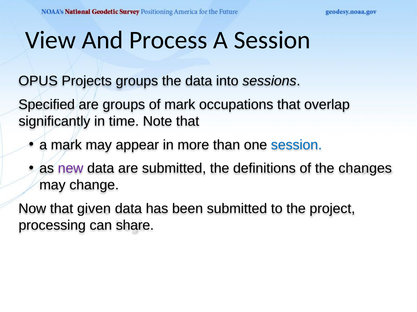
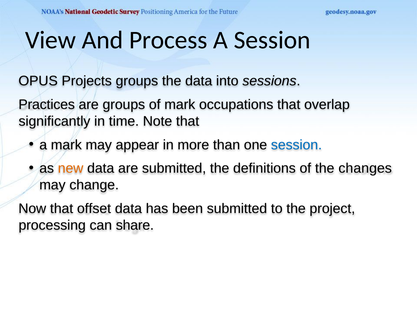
Specified: Specified -> Practices (47, 105)
new colour: purple -> orange (71, 169)
given: given -> offset (94, 209)
